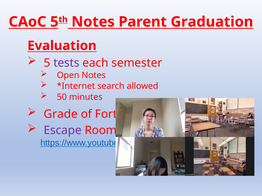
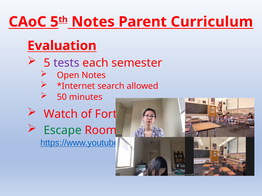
Graduation: Graduation -> Curriculum (212, 22)
Grade: Grade -> Watch (61, 114)
Escape colour: purple -> green (63, 131)
